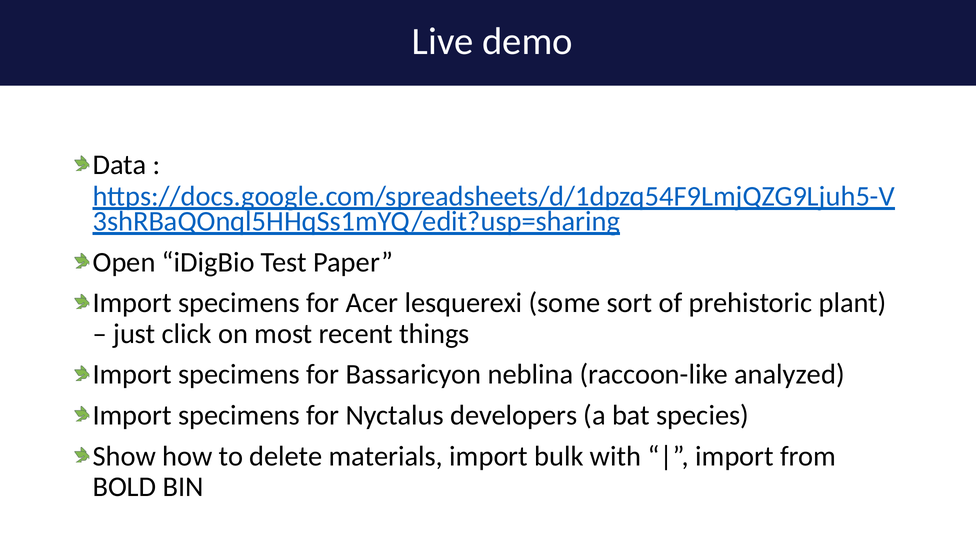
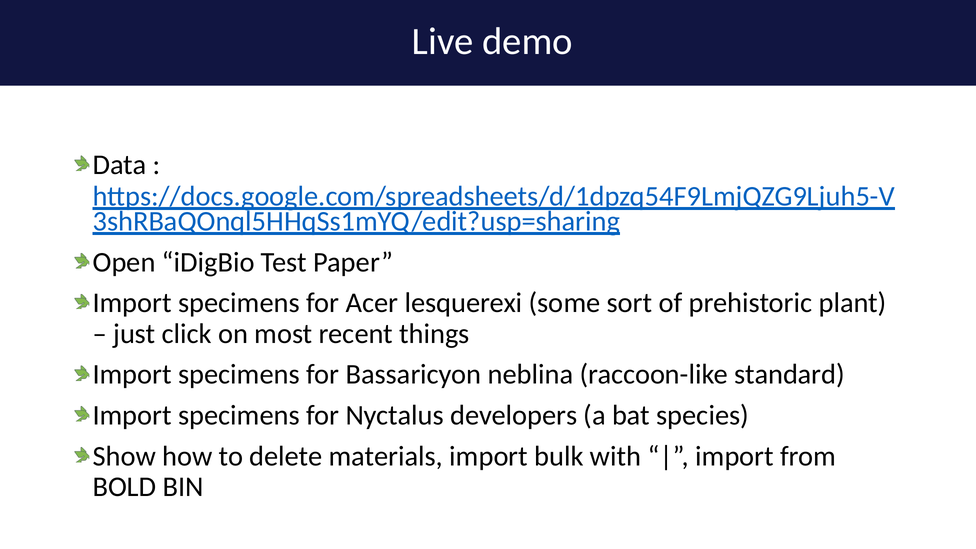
analyzed: analyzed -> standard (789, 375)
